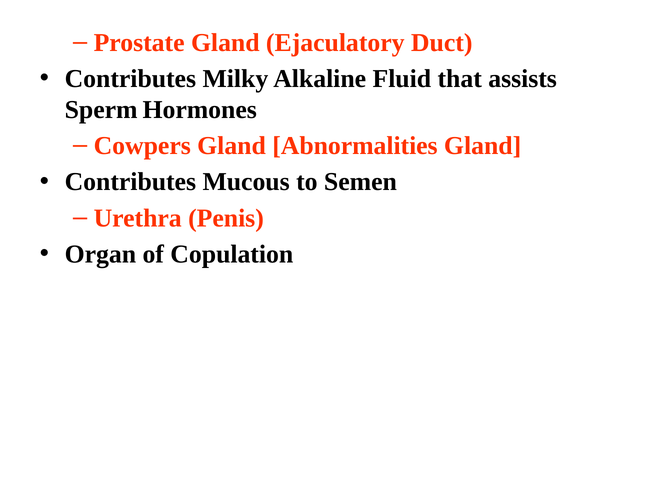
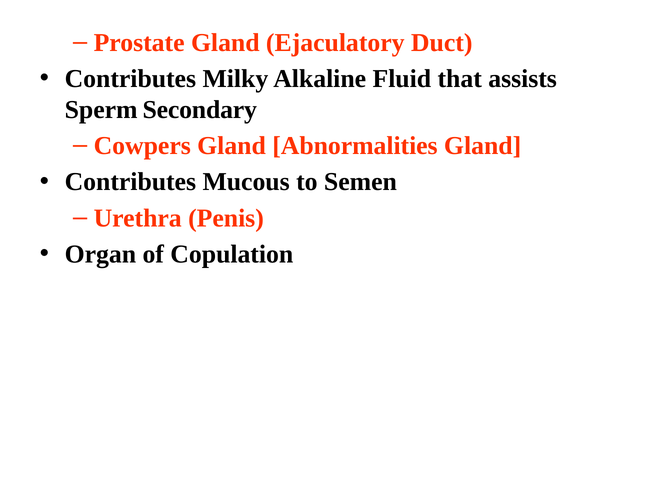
Hormones: Hormones -> Secondary (200, 110)
